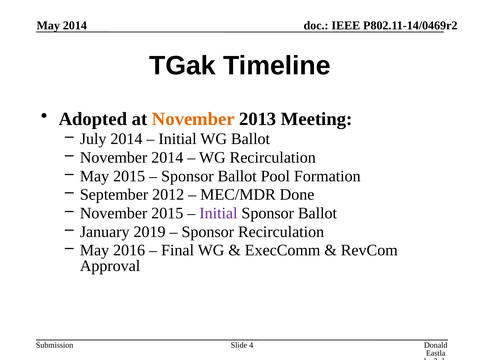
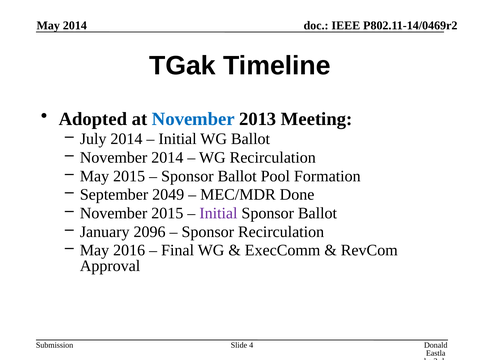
November colour: orange -> blue (193, 119)
2012: 2012 -> 2049 (168, 195)
2019: 2019 -> 2096 (150, 232)
